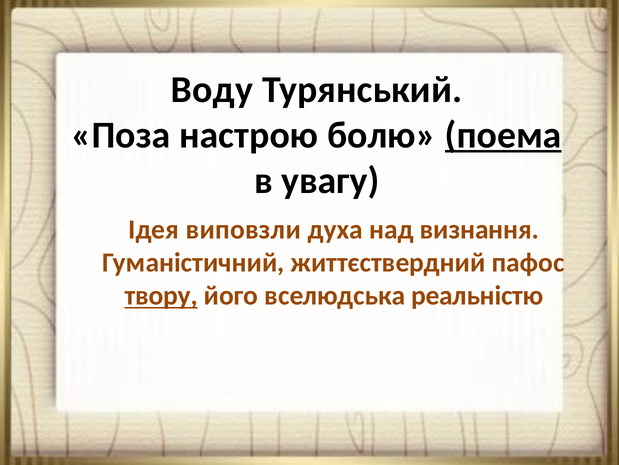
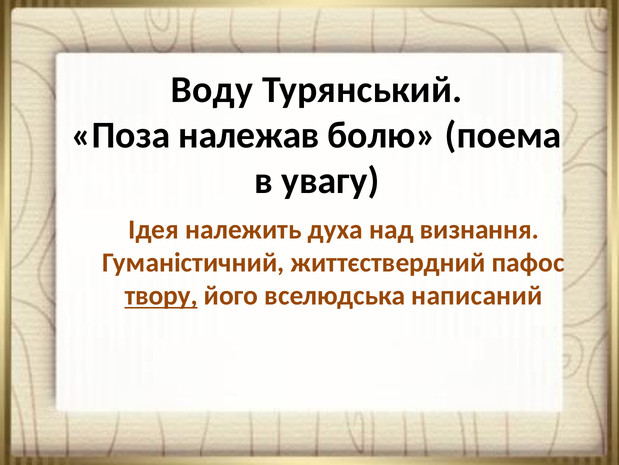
настрою: настрою -> належав (249, 135)
поема underline: present -> none (503, 135)
виповзли: виповзли -> належить (243, 229)
реальністю: реальністю -> написаний (477, 295)
